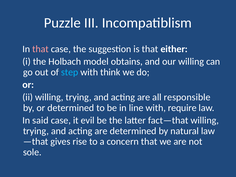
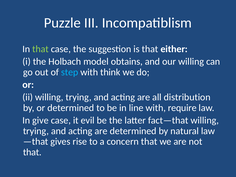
that colour: pink -> light green (40, 49)
responsible: responsible -> distribution (187, 97)
said: said -> give (40, 120)
sole: sole -> that (32, 152)
